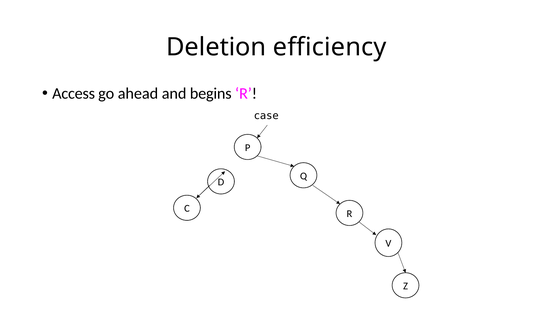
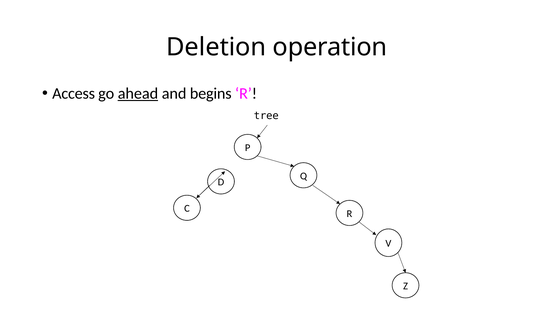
efficiency: efficiency -> operation (330, 47)
ahead underline: none -> present (138, 93)
case: case -> tree (266, 116)
